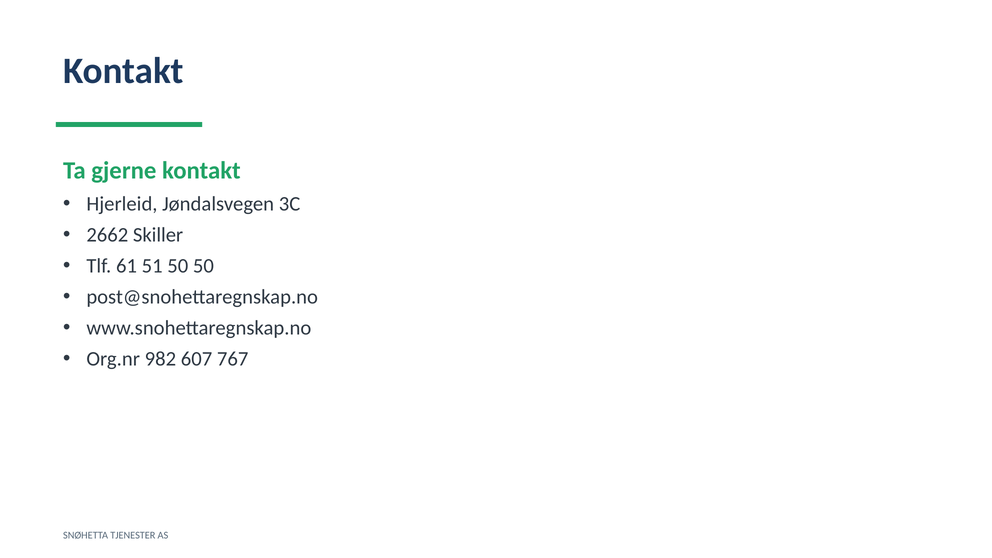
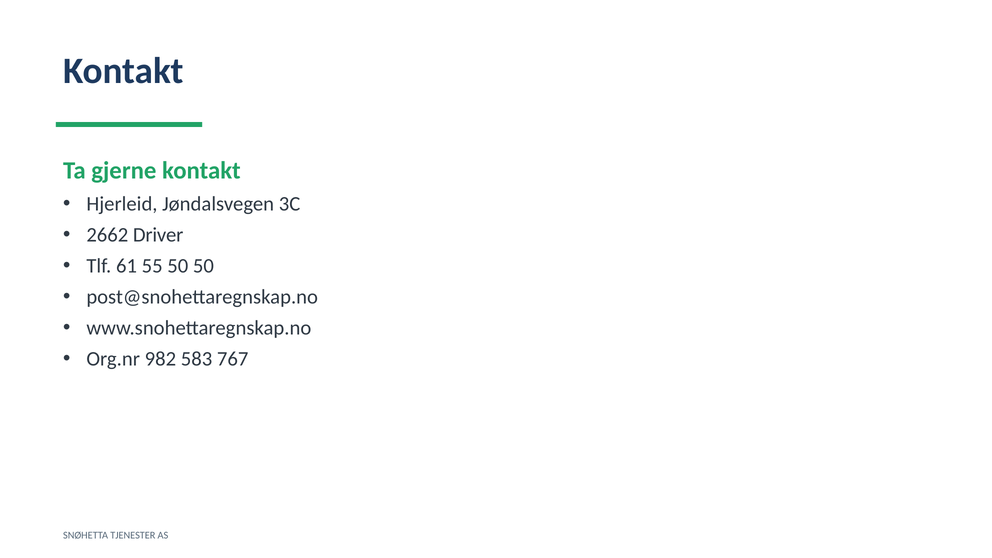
Skiller: Skiller -> Driver (158, 235)
51: 51 -> 55 (152, 266)
607: 607 -> 583 (197, 359)
